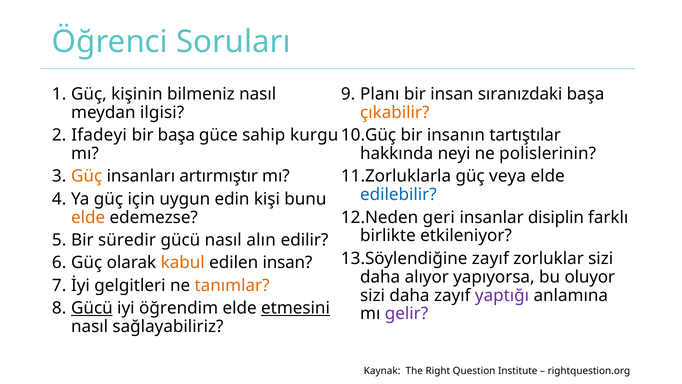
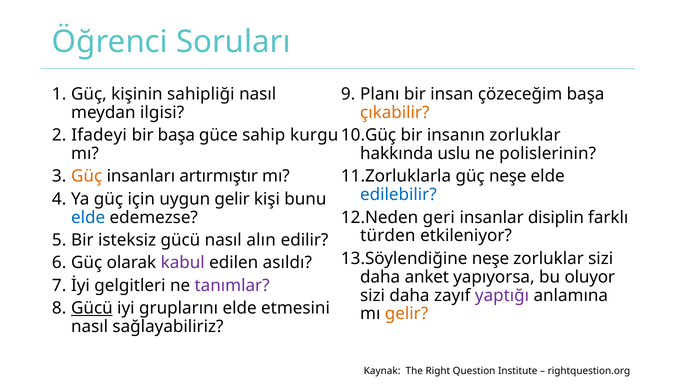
bilmeniz: bilmeniz -> sahipliği (201, 94)
sıranızdaki: sıranızdaki -> çözeceğim (520, 94)
insanın tartıştılar: tartıştılar -> zorluklar (525, 135)
neyi: neyi -> uslu (454, 153)
güç veya: veya -> neşe (508, 176)
uygun edin: edin -> gelir (232, 199)
elde colour: orange -> blue (88, 217)
birlikte: birlikte -> türden (388, 236)
süredir: süredir -> isteksiz (127, 240)
zayıf: zayıf -> neşe (491, 258)
kabul colour: orange -> purple (183, 263)
edilen insan: insan -> asıldı (287, 263)
alıyor: alıyor -> anket (427, 277)
tanımlar colour: orange -> purple (232, 285)
öğrendim: öğrendim -> gruplarını (179, 308)
etmesini underline: present -> none (296, 308)
gelir colour: purple -> orange (406, 313)
